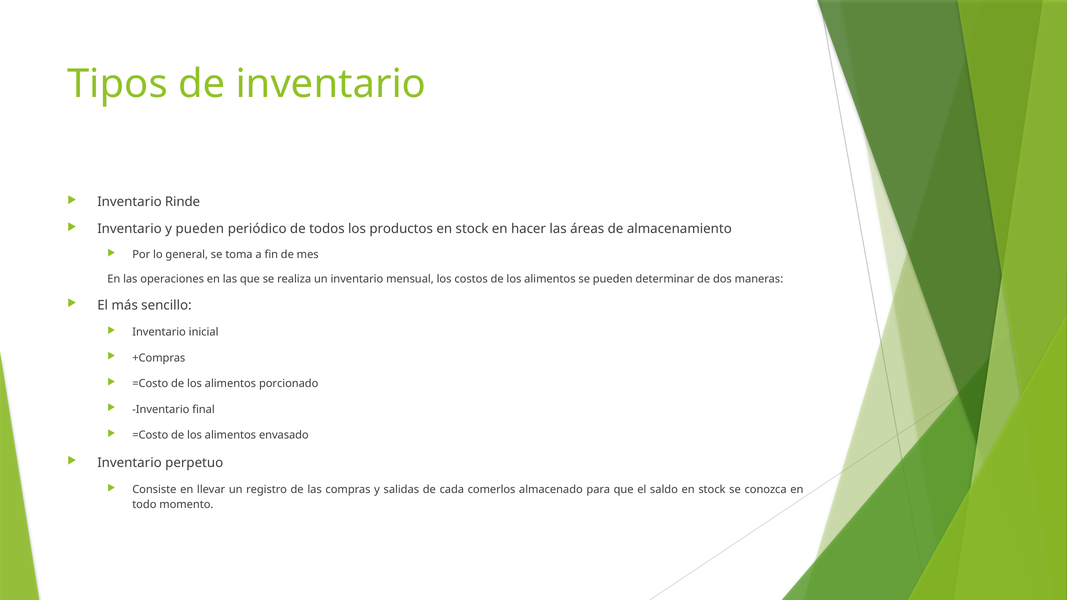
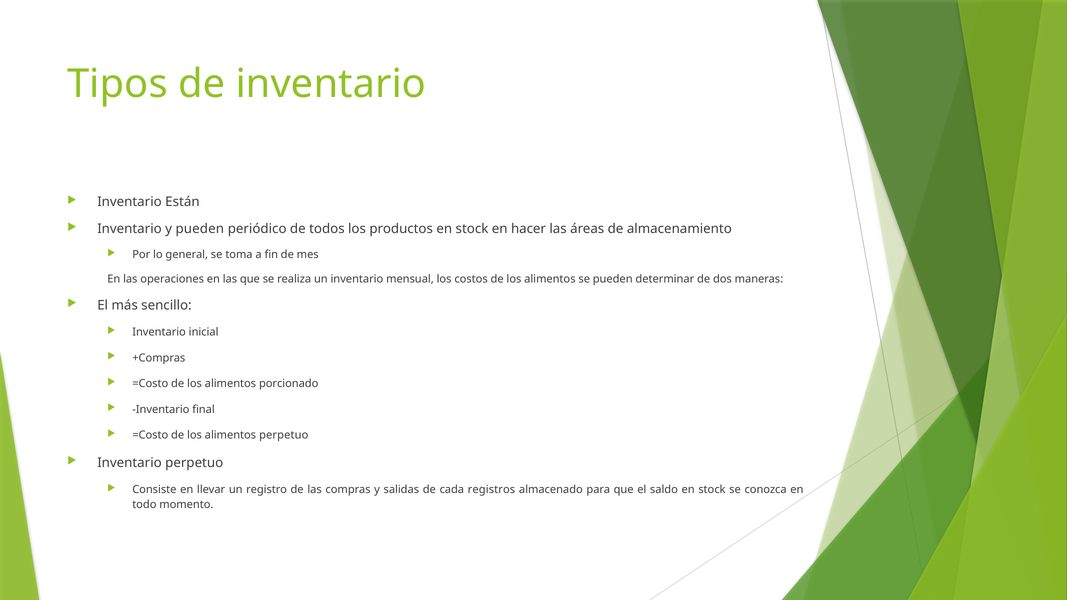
Rinde: Rinde -> Están (182, 202)
alimentos envasado: envasado -> perpetuo (284, 435)
comerlos: comerlos -> registros (491, 490)
